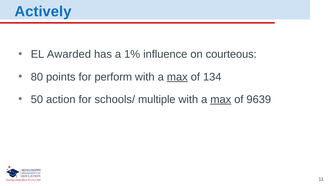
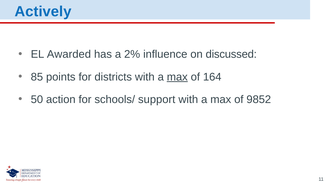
1%: 1% -> 2% (132, 54)
courteous: courteous -> discussed (231, 54)
80: 80 -> 85 (37, 77)
perform: perform -> districts (113, 77)
134: 134 -> 164 (212, 77)
multiple: multiple -> support (157, 100)
max underline: present -> none (221, 100)
9639: 9639 -> 9852 (259, 100)
